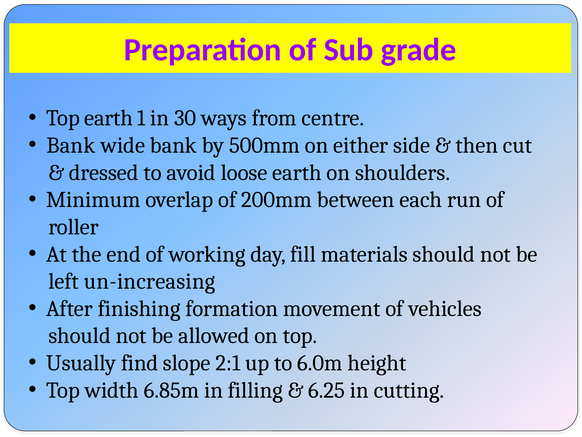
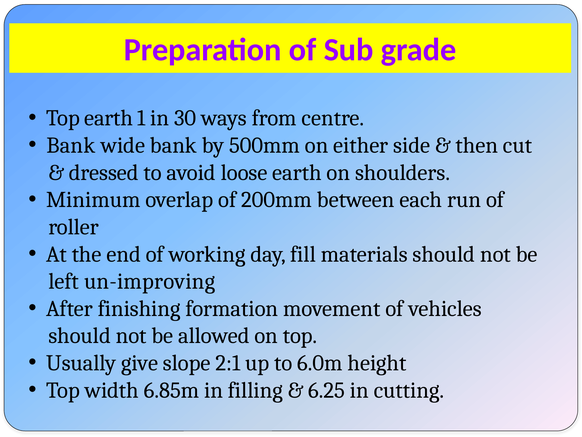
un-increasing: un-increasing -> un-improving (150, 281)
find: find -> give (140, 363)
